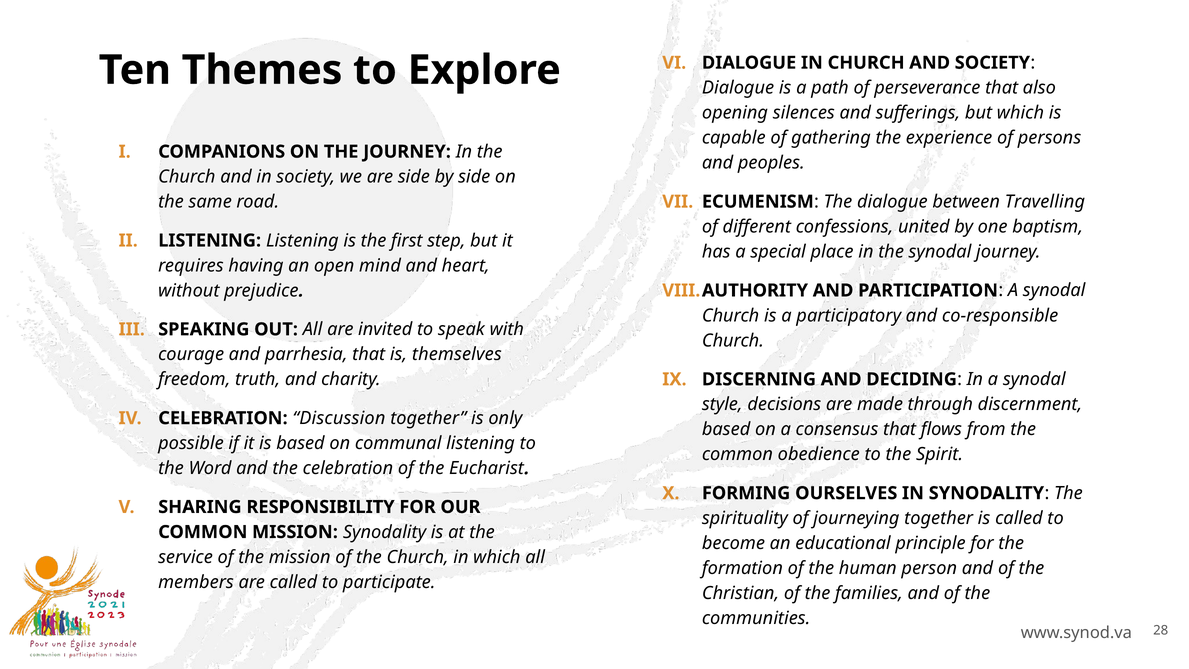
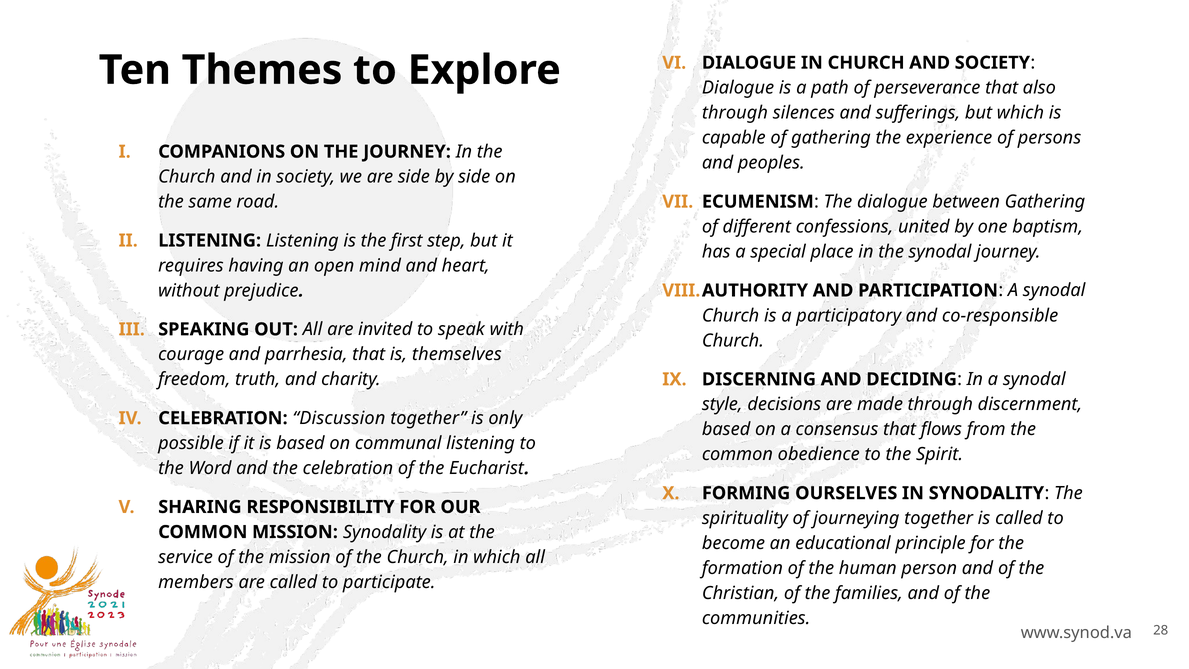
opening: opening -> through (735, 113)
between Travelling: Travelling -> Gathering (1045, 202)
